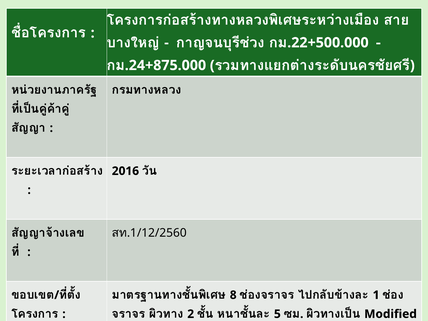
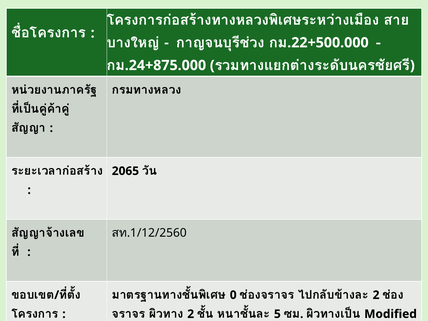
2016: 2016 -> 2065 (125, 171)
8: 8 -> 0 (233, 295)
1: 1 -> 2 (376, 295)
